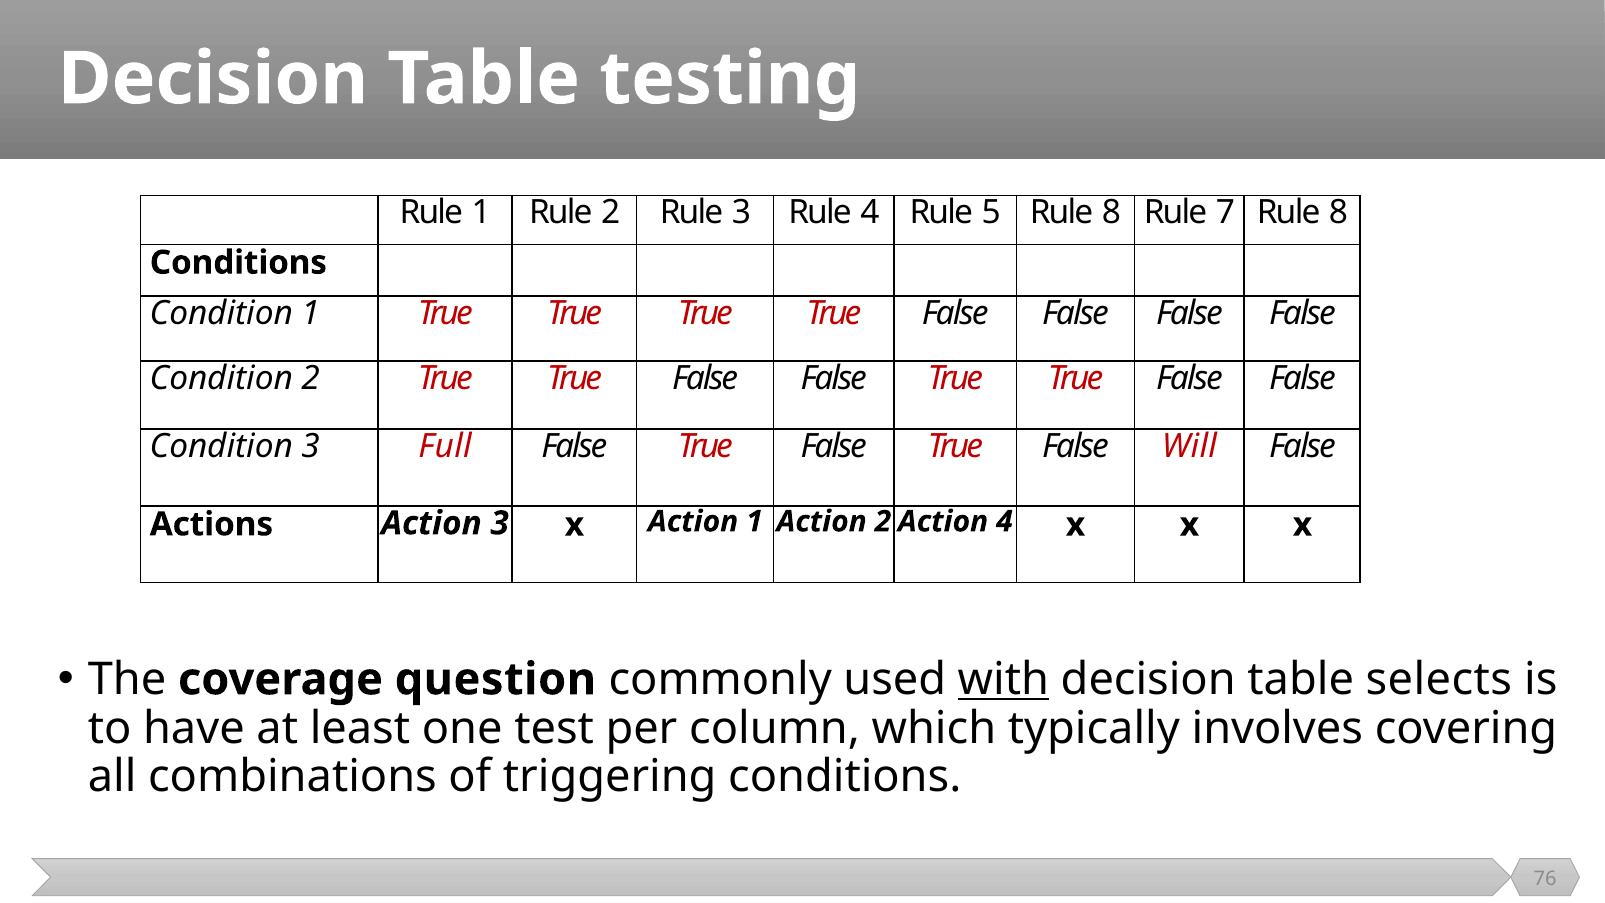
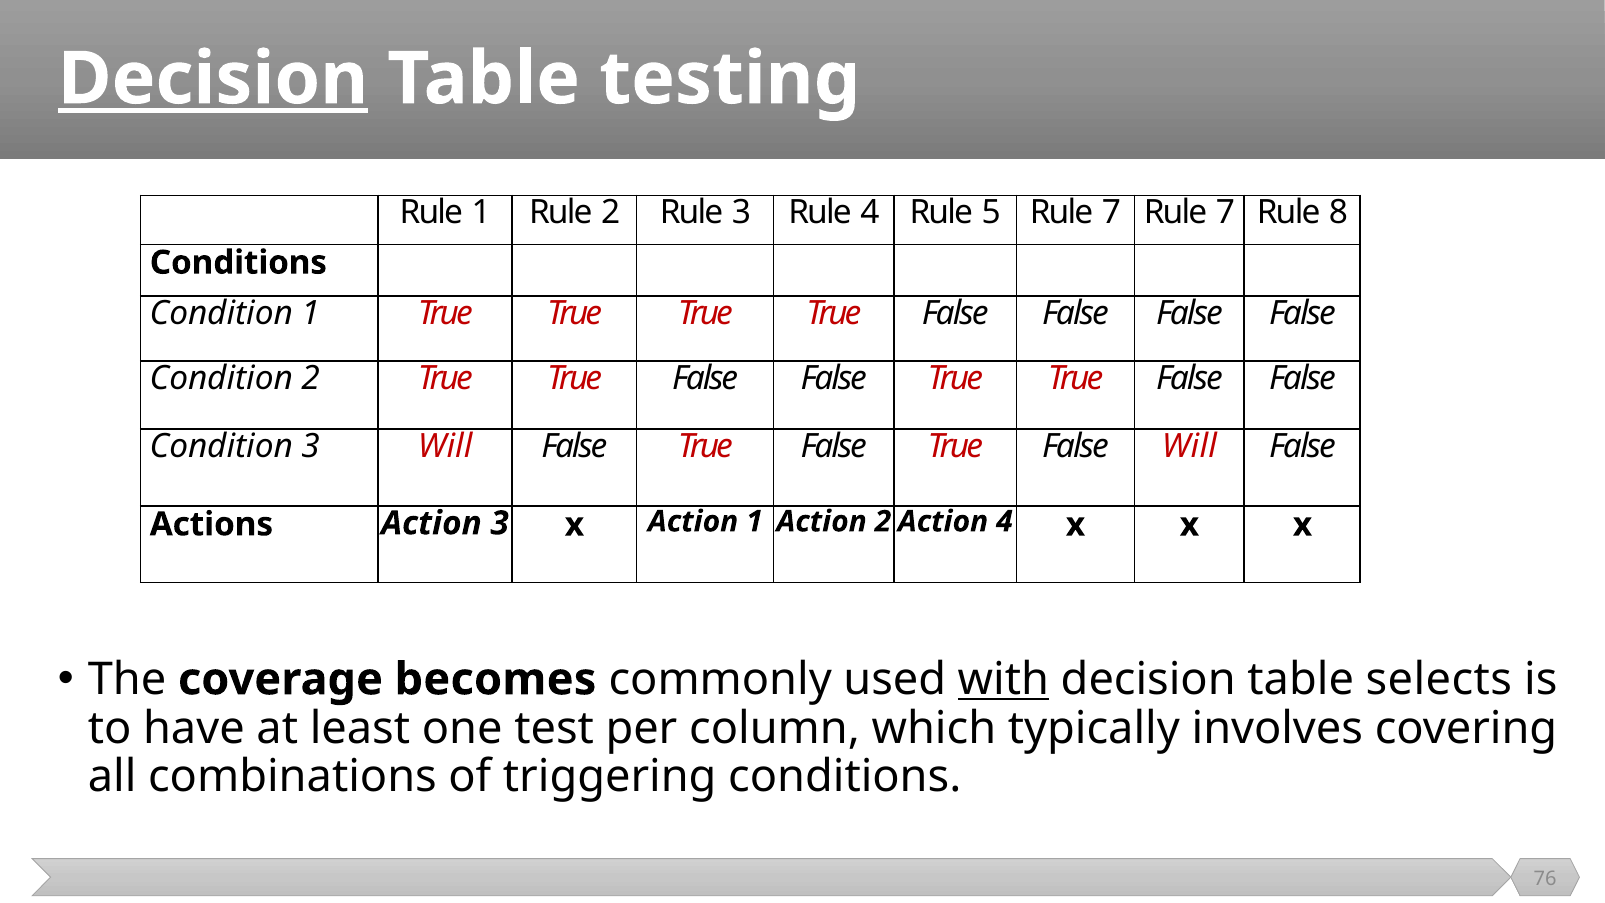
Decision underline: none -> present (213, 79)
5 Rule 8: 8 -> 7 (1112, 213)
3 Full: Full -> Will (445, 446)
question: question -> becomes (496, 679)
